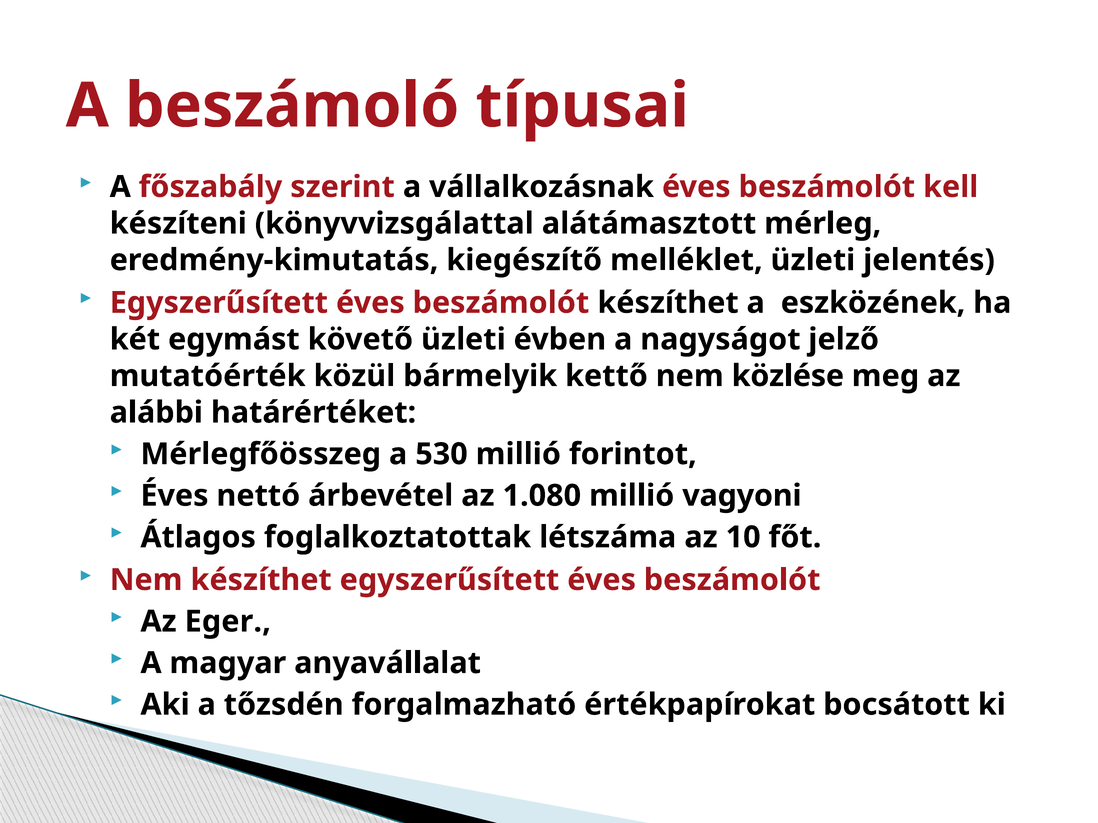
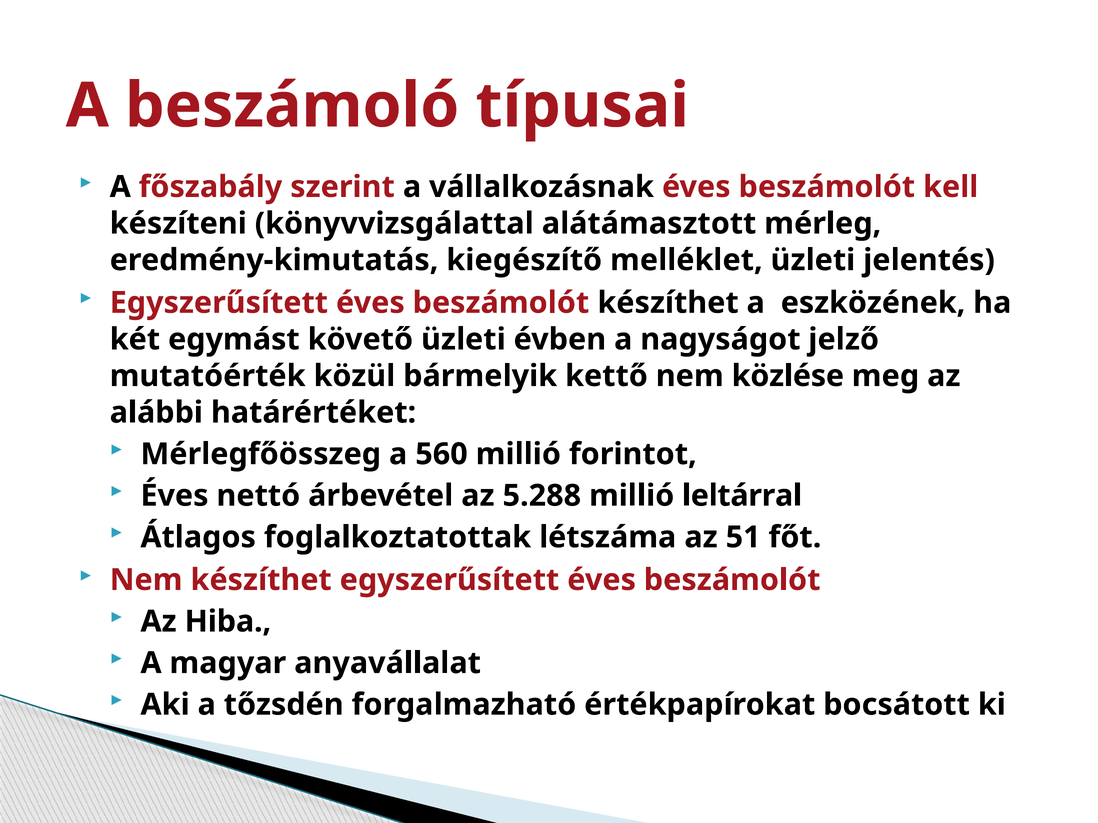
530: 530 -> 560 (441, 454)
1.080: 1.080 -> 5.288 (542, 496)
vagyoni: vagyoni -> leltárral (742, 496)
10: 10 -> 51 (743, 538)
Eger: Eger -> Hiba (228, 622)
